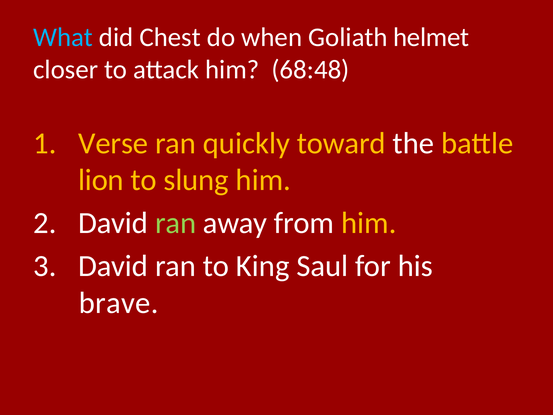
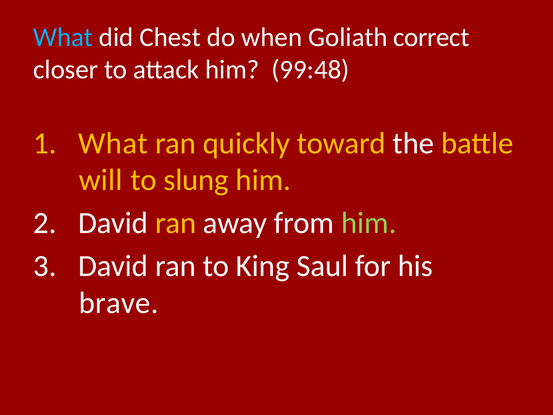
helmet: helmet -> correct (431, 37)
68:48: 68:48 -> 99:48 (310, 70)
Verse: Verse -> What (113, 143)
lion: lion -> will (101, 180)
ran colour: light green -> yellow (176, 223)
him colour: yellow -> light green (369, 223)
